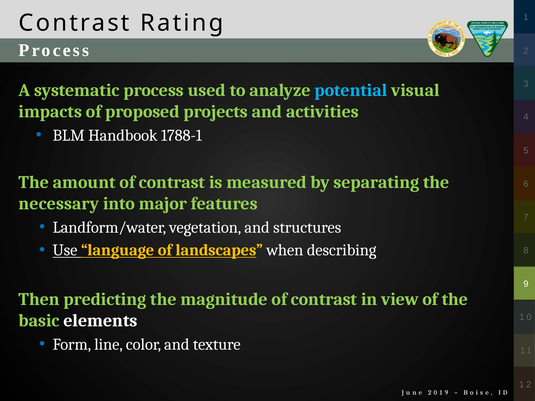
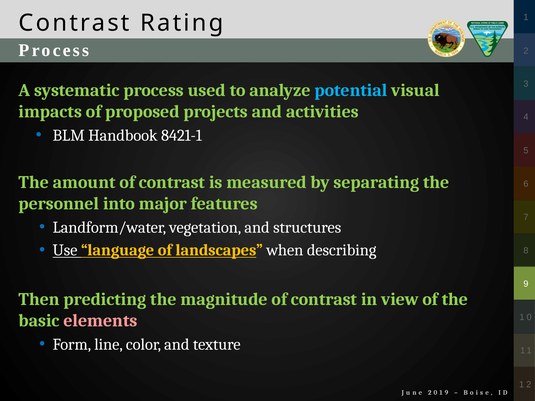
1788-1: 1788-1 -> 8421-1 (181, 135)
necessary: necessary -> personnel (59, 204)
elements colour: white -> pink (100, 321)
